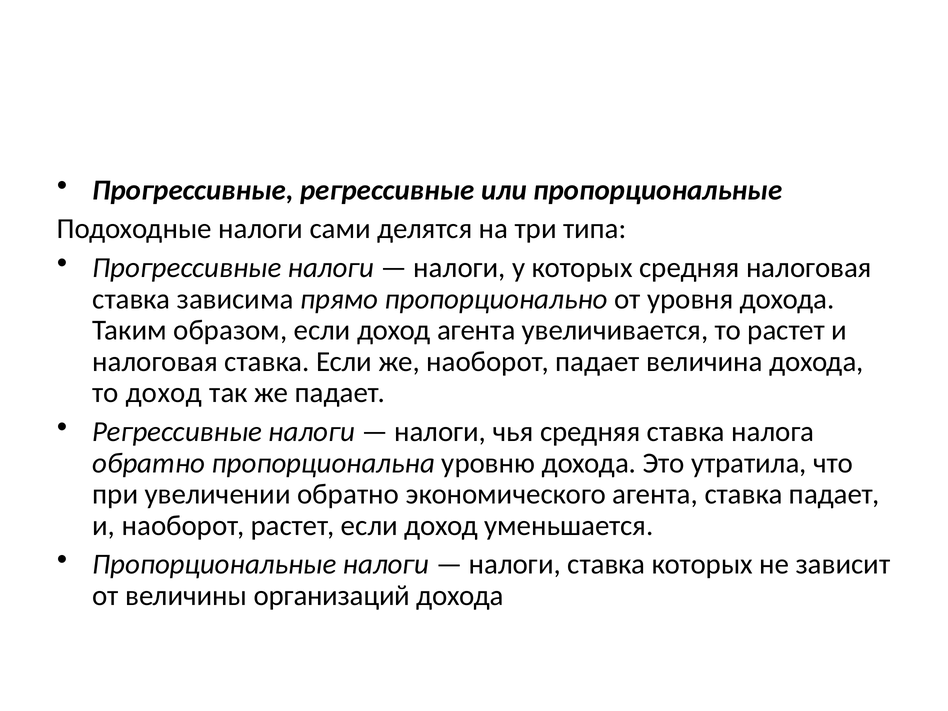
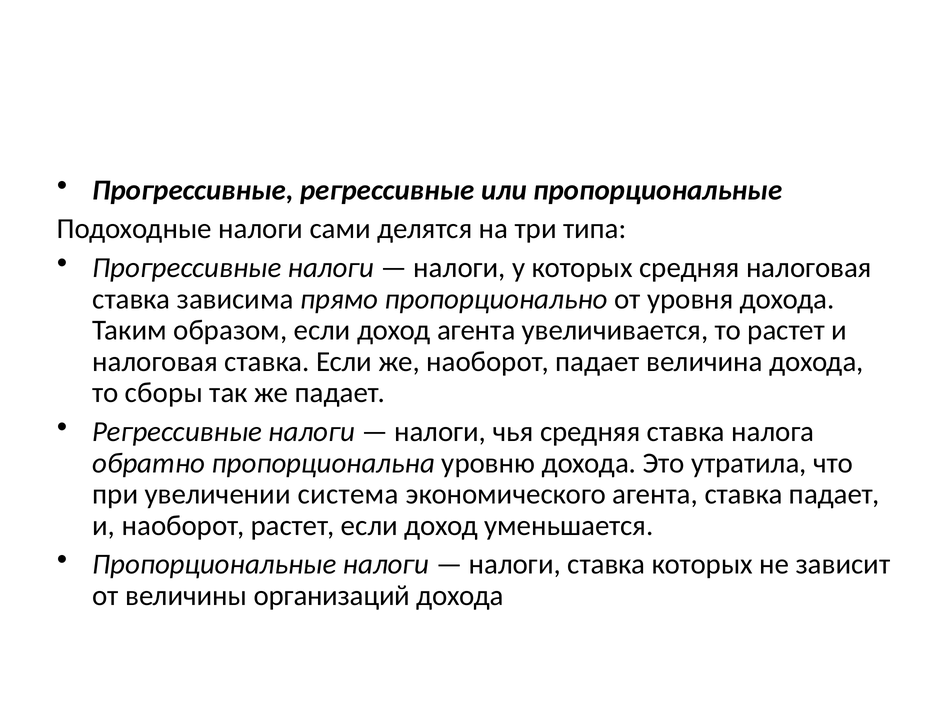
то доход: доход -> сборы (164, 393)
увеличении обратно: обратно -> система (348, 494)
